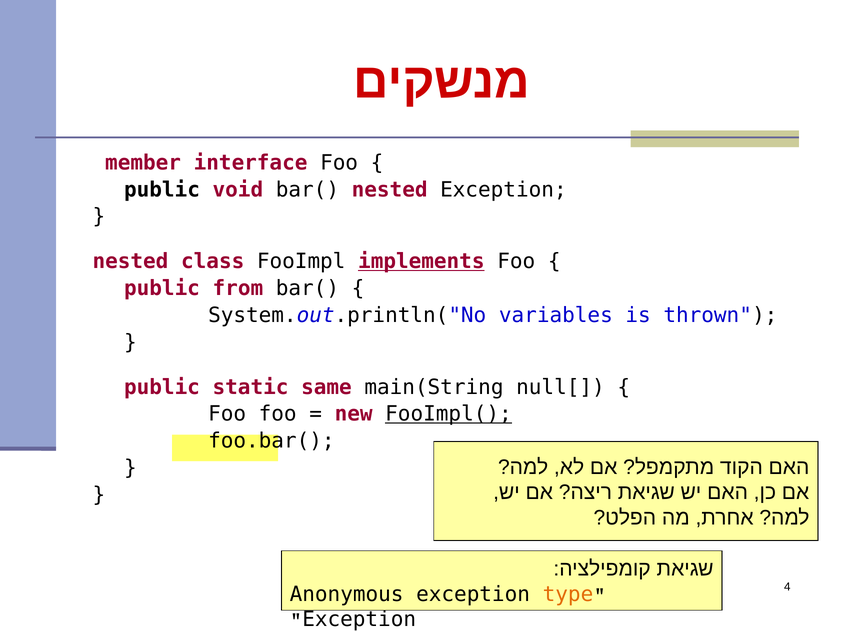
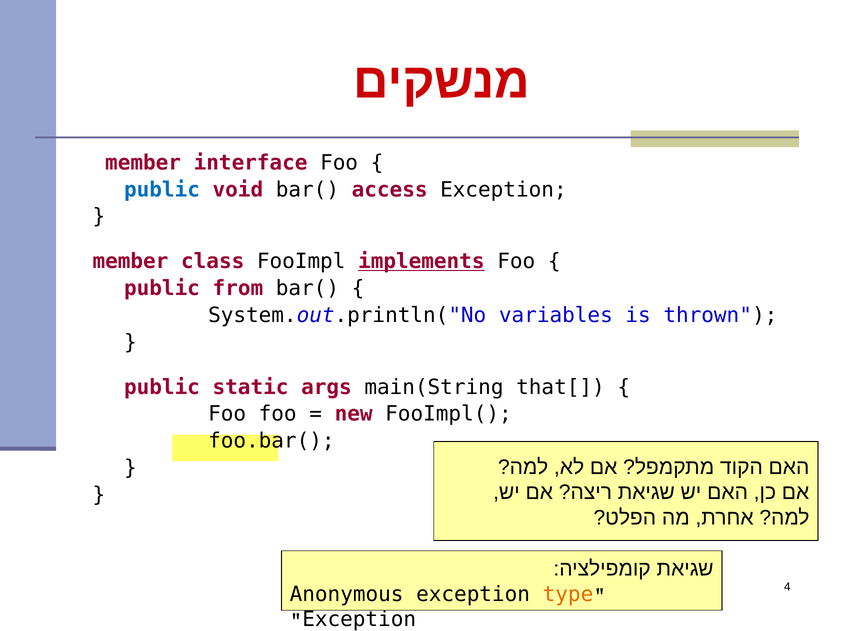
public colour: black -> blue (162, 190)
bar( nested: nested -> access (390, 190)
nested: nested -> member (130, 261)
same: same -> args (326, 387)
null[: null[ -> that[ (560, 387)
FooImpl( underline: present -> none (448, 414)
